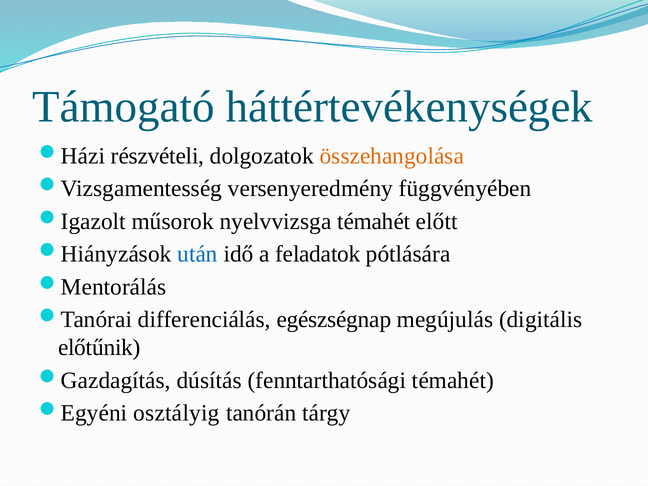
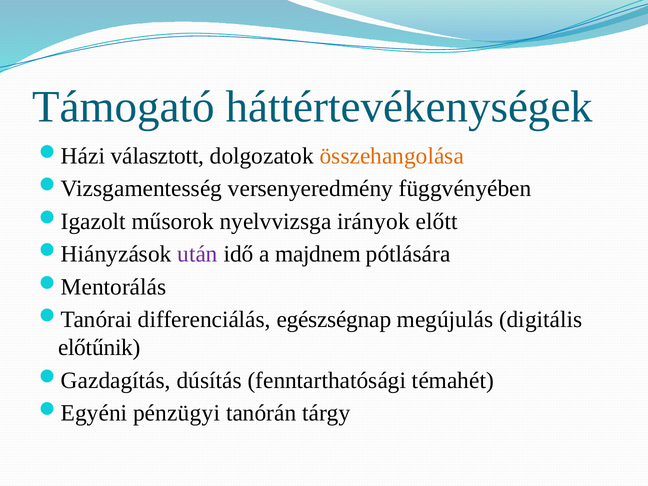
részvételi: részvételi -> választott (158, 156)
nyelvvizsga témahét: témahét -> irányok (374, 221)
után colour: blue -> purple (197, 254)
feladatok: feladatok -> majdnem (318, 254)
osztályig: osztályig -> pénzügyi (177, 413)
